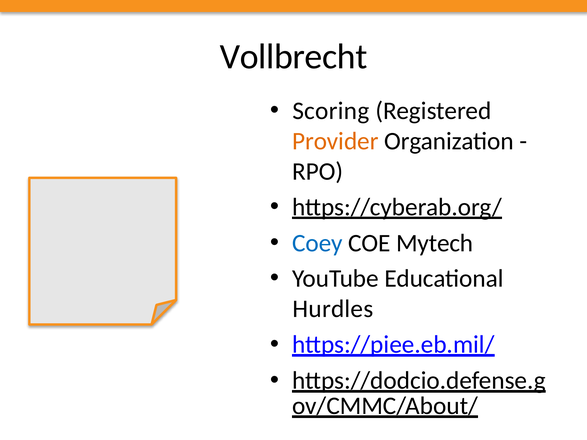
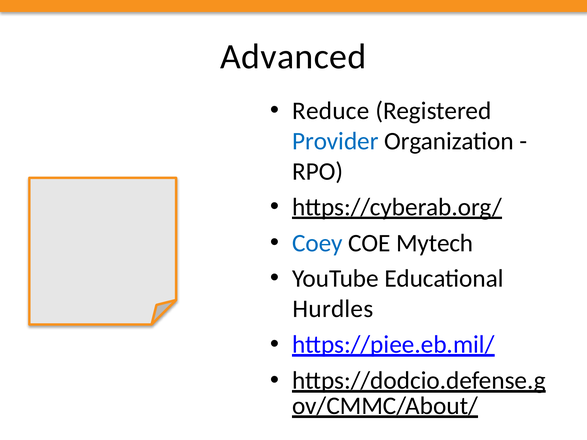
Vollbrecht: Vollbrecht -> Advanced (293, 57)
Scoring: Scoring -> Reduce (331, 111)
Provider colour: orange -> blue (335, 141)
